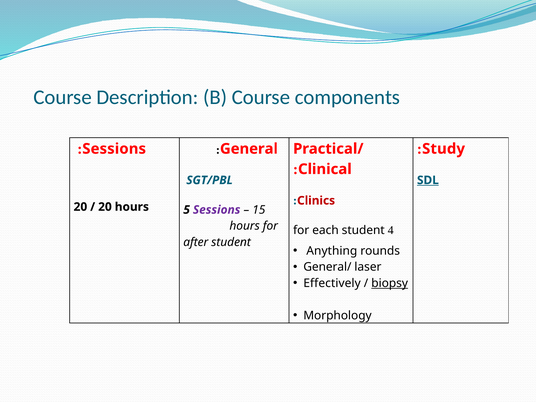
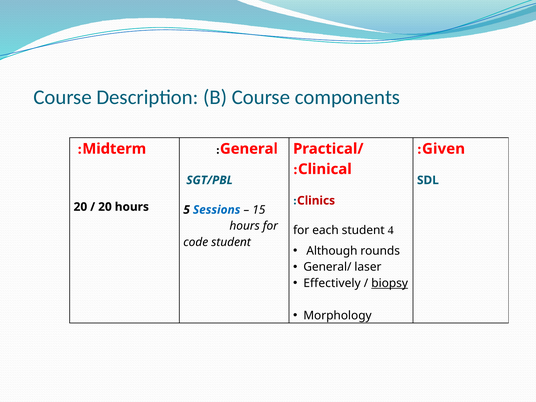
Sessions: Sessions -> Midterm (114, 149)
Study: Study -> Given (444, 149)
SDL underline: present -> none (428, 180)
Sessions colour: purple -> blue (217, 210)
after: after -> code (196, 242)
Anything: Anything -> Although (332, 251)
